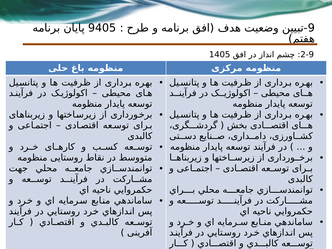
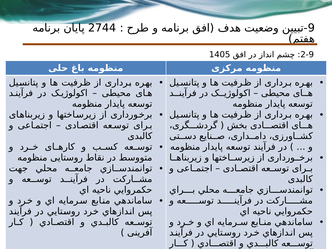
9405: 9405 -> 2744 (102, 28)
